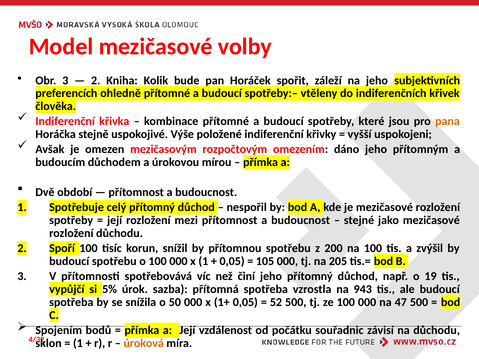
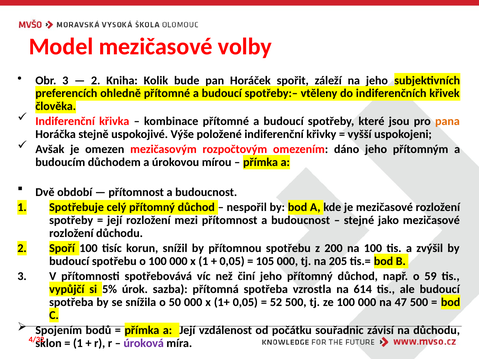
19: 19 -> 59 (431, 276)
943: 943 -> 614 (363, 289)
úroková colour: orange -> purple (144, 343)
